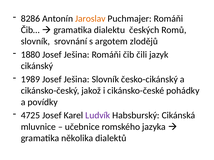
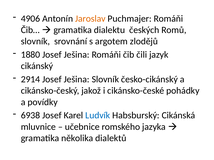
8286: 8286 -> 4906 (30, 19)
1989: 1989 -> 2914 (30, 80)
4725: 4725 -> 6938 (30, 116)
Ludvík colour: purple -> blue (98, 116)
